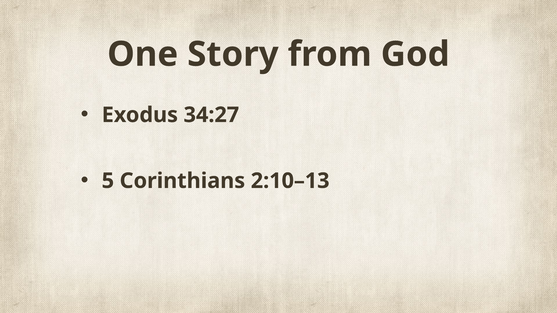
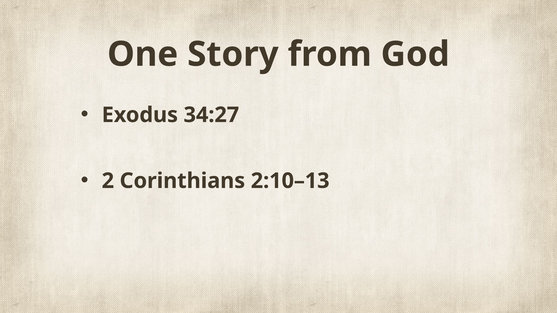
5: 5 -> 2 (108, 181)
